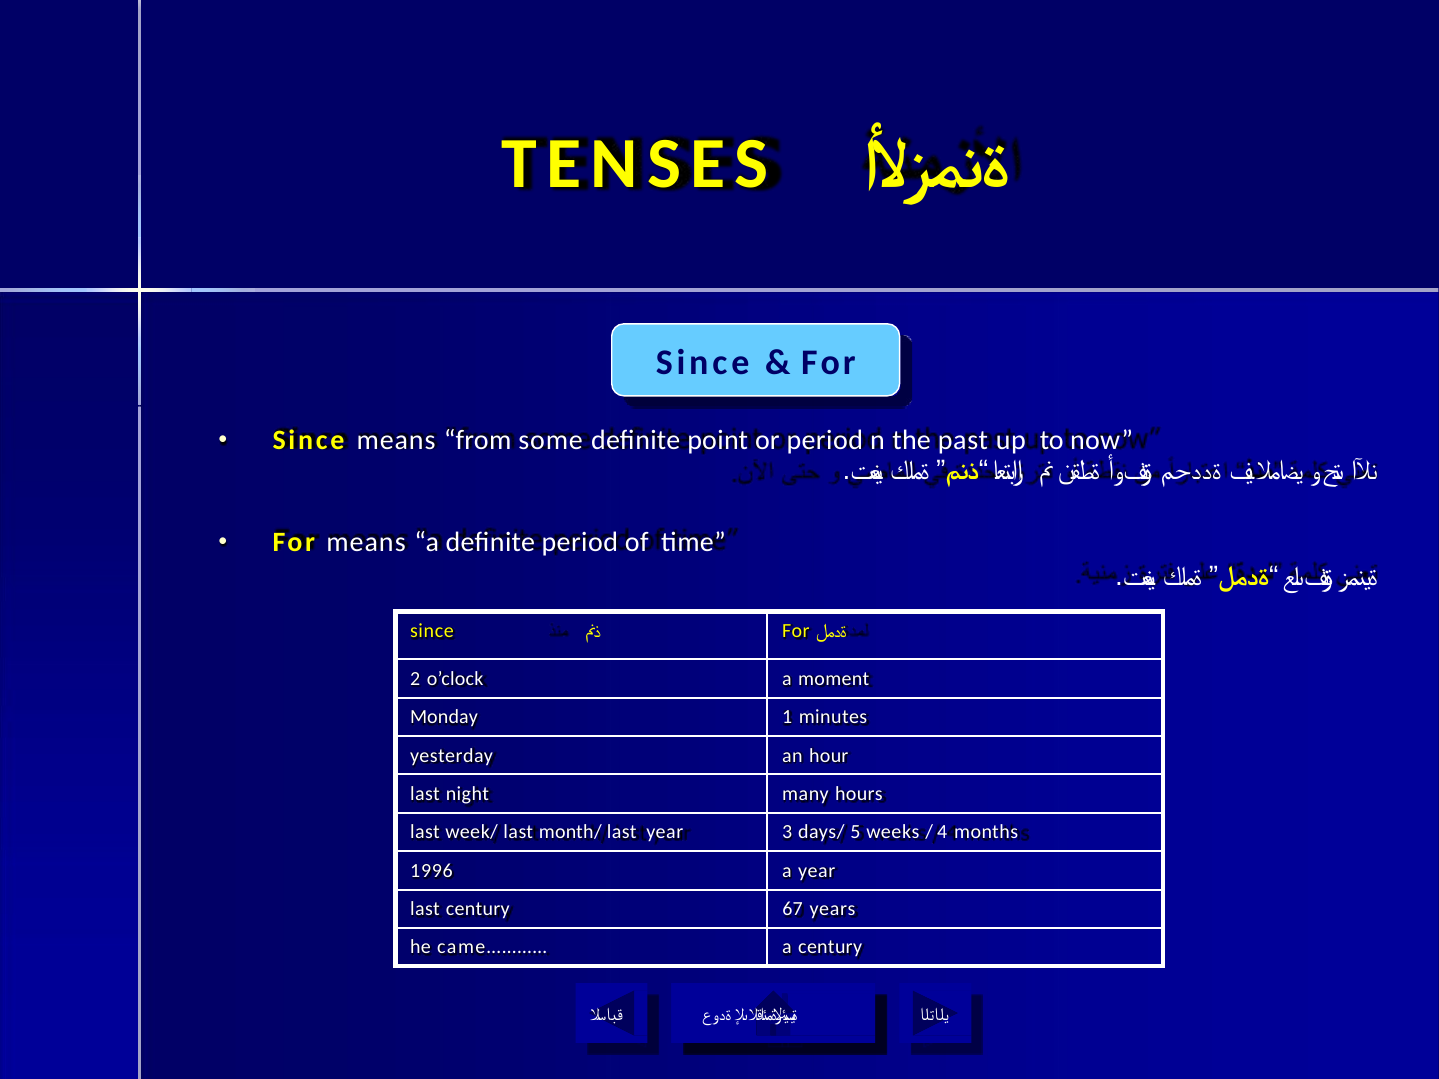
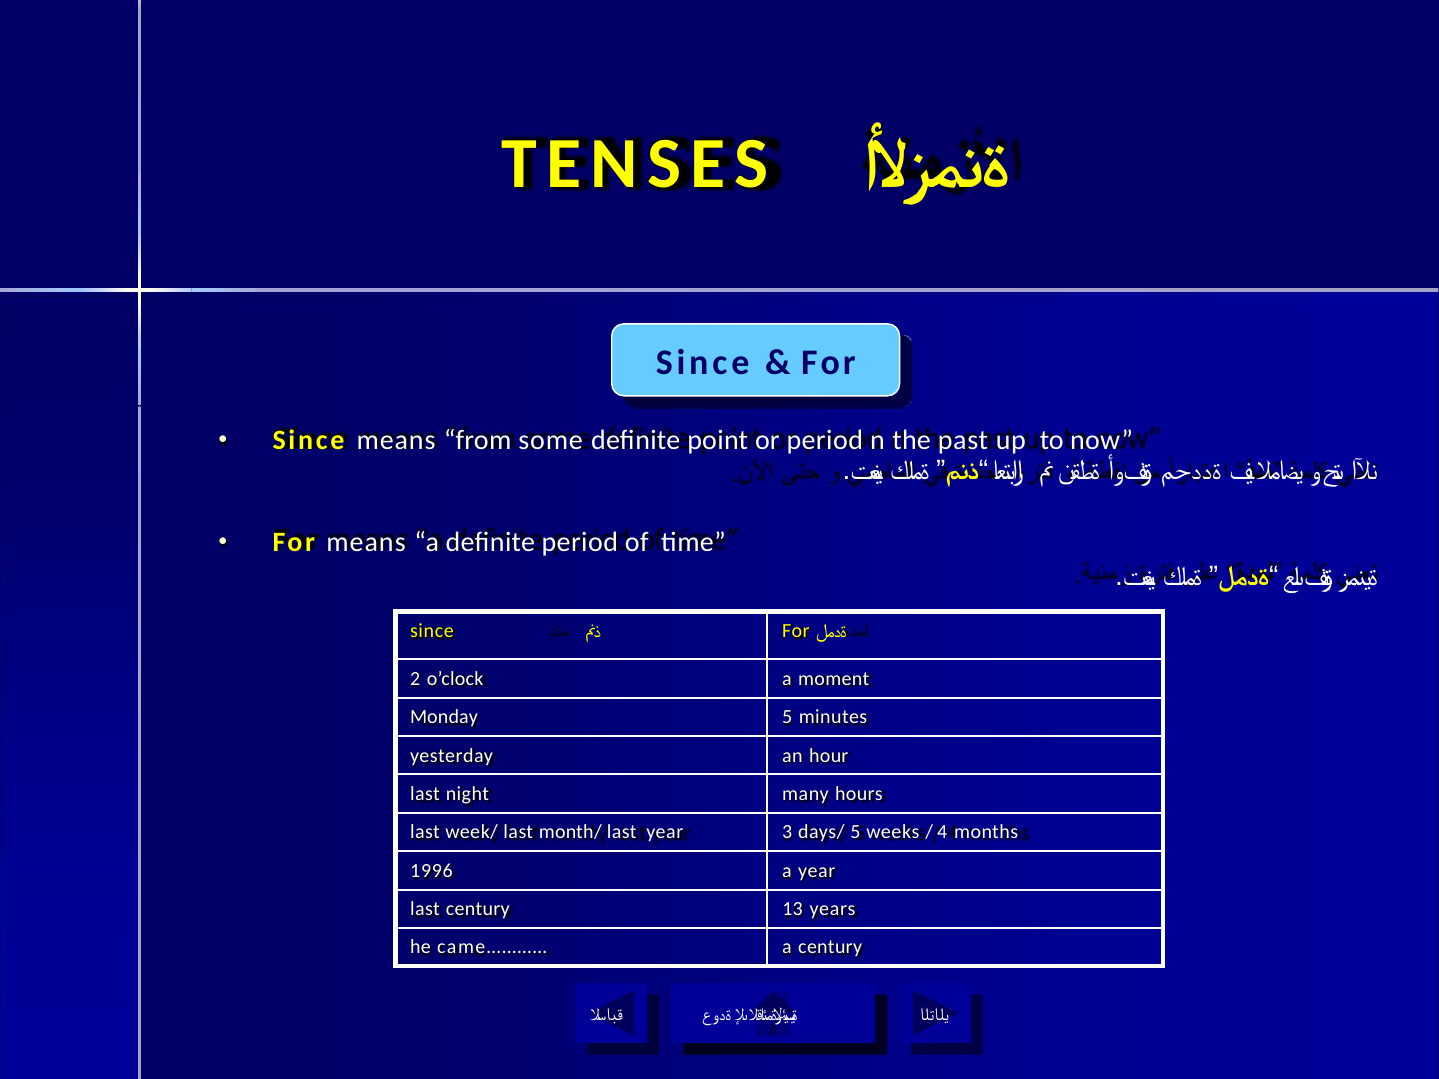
Monday 1: 1 -> 5 (787, 717)
67: 67 -> 13 (792, 909)
